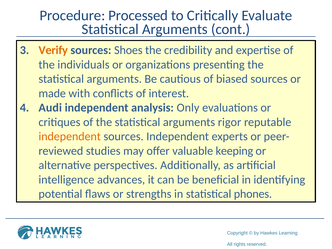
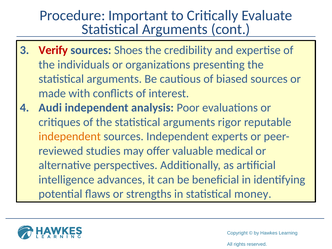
Processed: Processed -> Important (138, 15)
Verify colour: orange -> red (53, 50)
Only: Only -> Poor (188, 108)
keeping: keeping -> medical (234, 151)
phones: phones -> money (253, 194)
